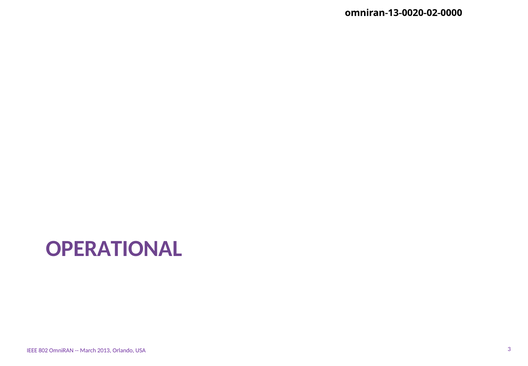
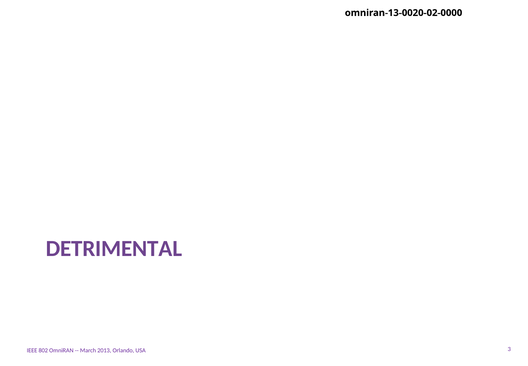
OPERATIONAL: OPERATIONAL -> DETRIMENTAL (114, 248)
